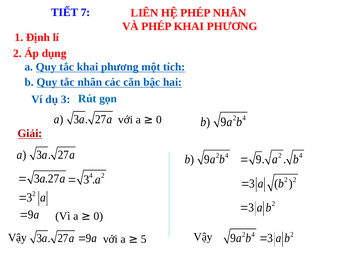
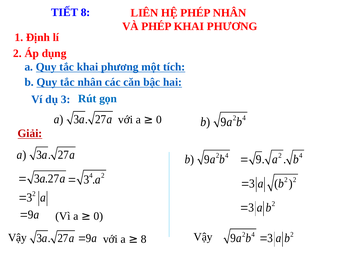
TIẾT 7: 7 -> 8 (85, 12)
5: 5 -> 8 (144, 239)
